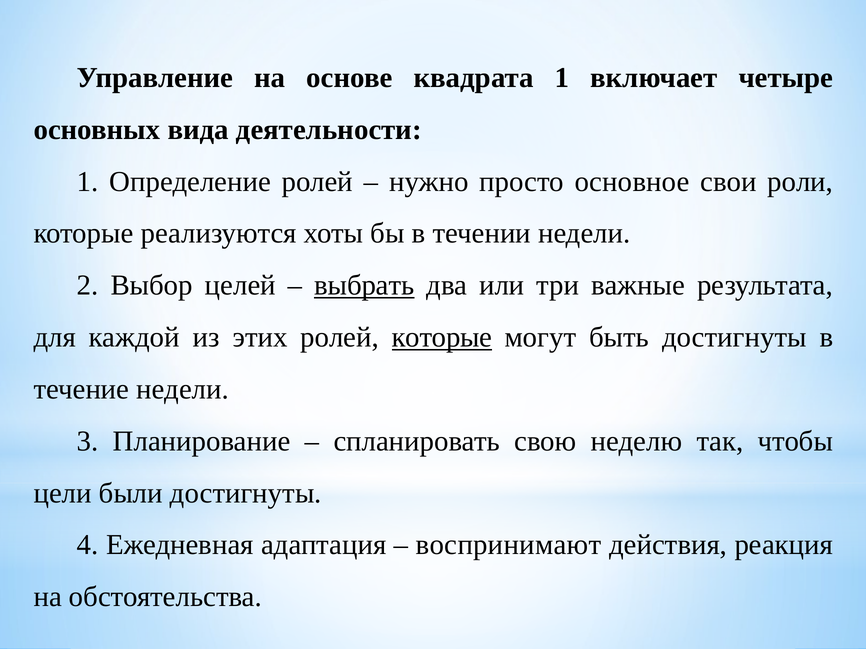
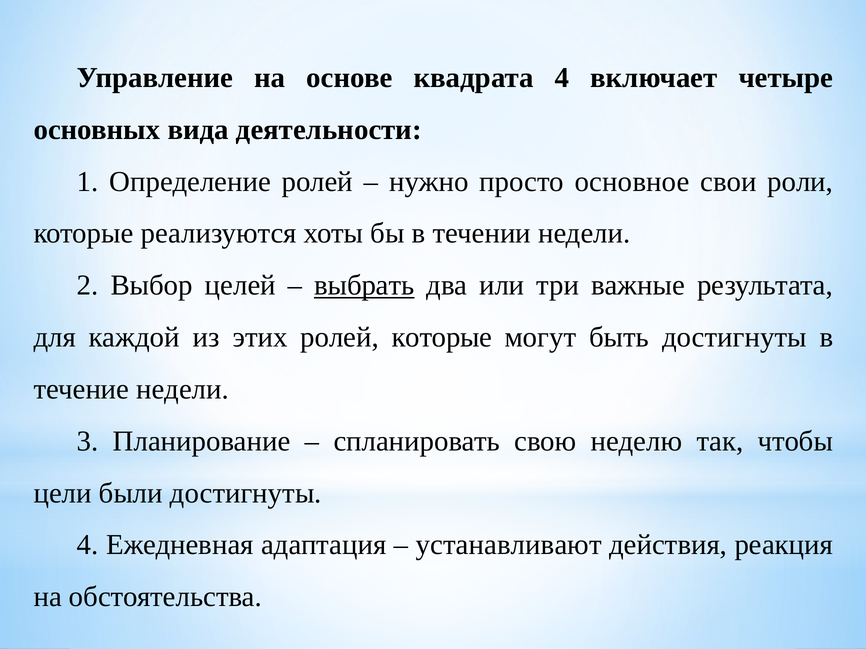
квадрата 1: 1 -> 4 (562, 78)
которые underline: present -> none (442, 338)
воспринимают: воспринимают -> устанавливают (509, 545)
